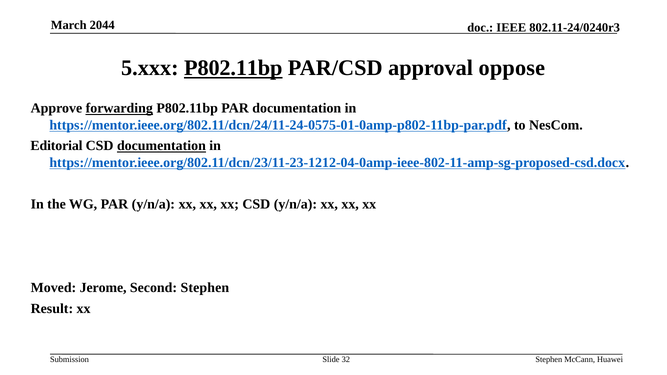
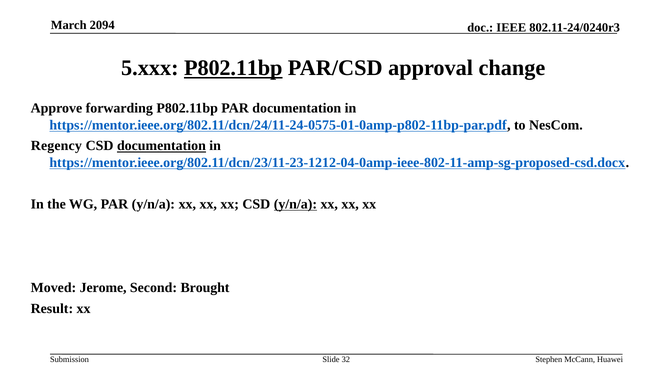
2044: 2044 -> 2094 (102, 25)
oppose: oppose -> change (512, 68)
forwarding underline: present -> none (119, 108)
Editorial: Editorial -> Regency (56, 146)
y/n/a underline: none -> present (295, 204)
Second Stephen: Stephen -> Brought (205, 288)
